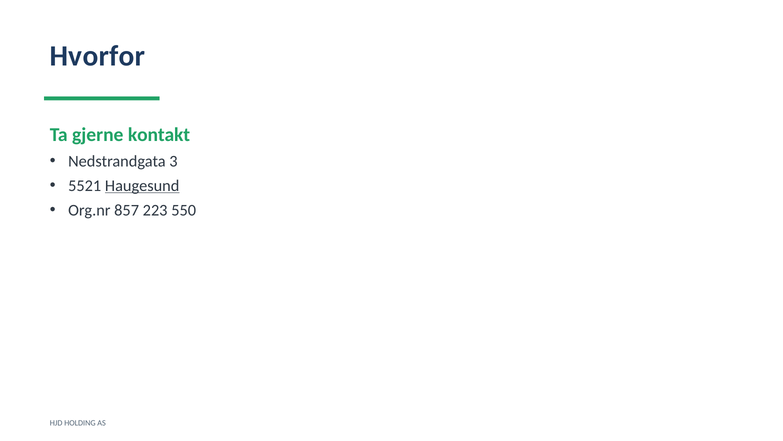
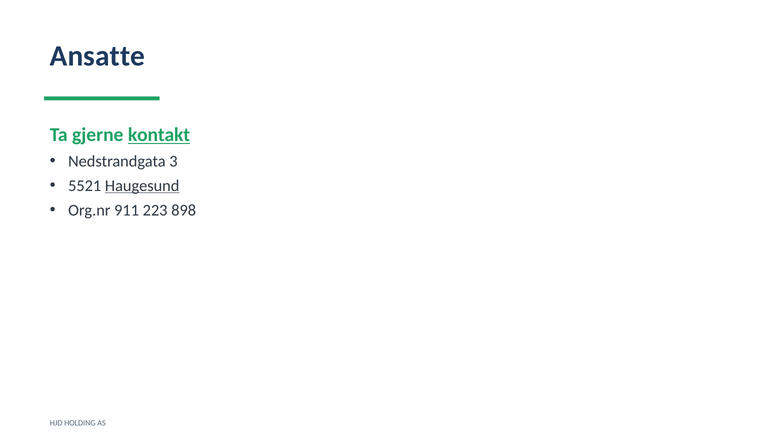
Hvorfor: Hvorfor -> Ansatte (97, 56)
kontakt underline: none -> present (159, 135)
857: 857 -> 911 (127, 210)
550: 550 -> 898 (184, 210)
